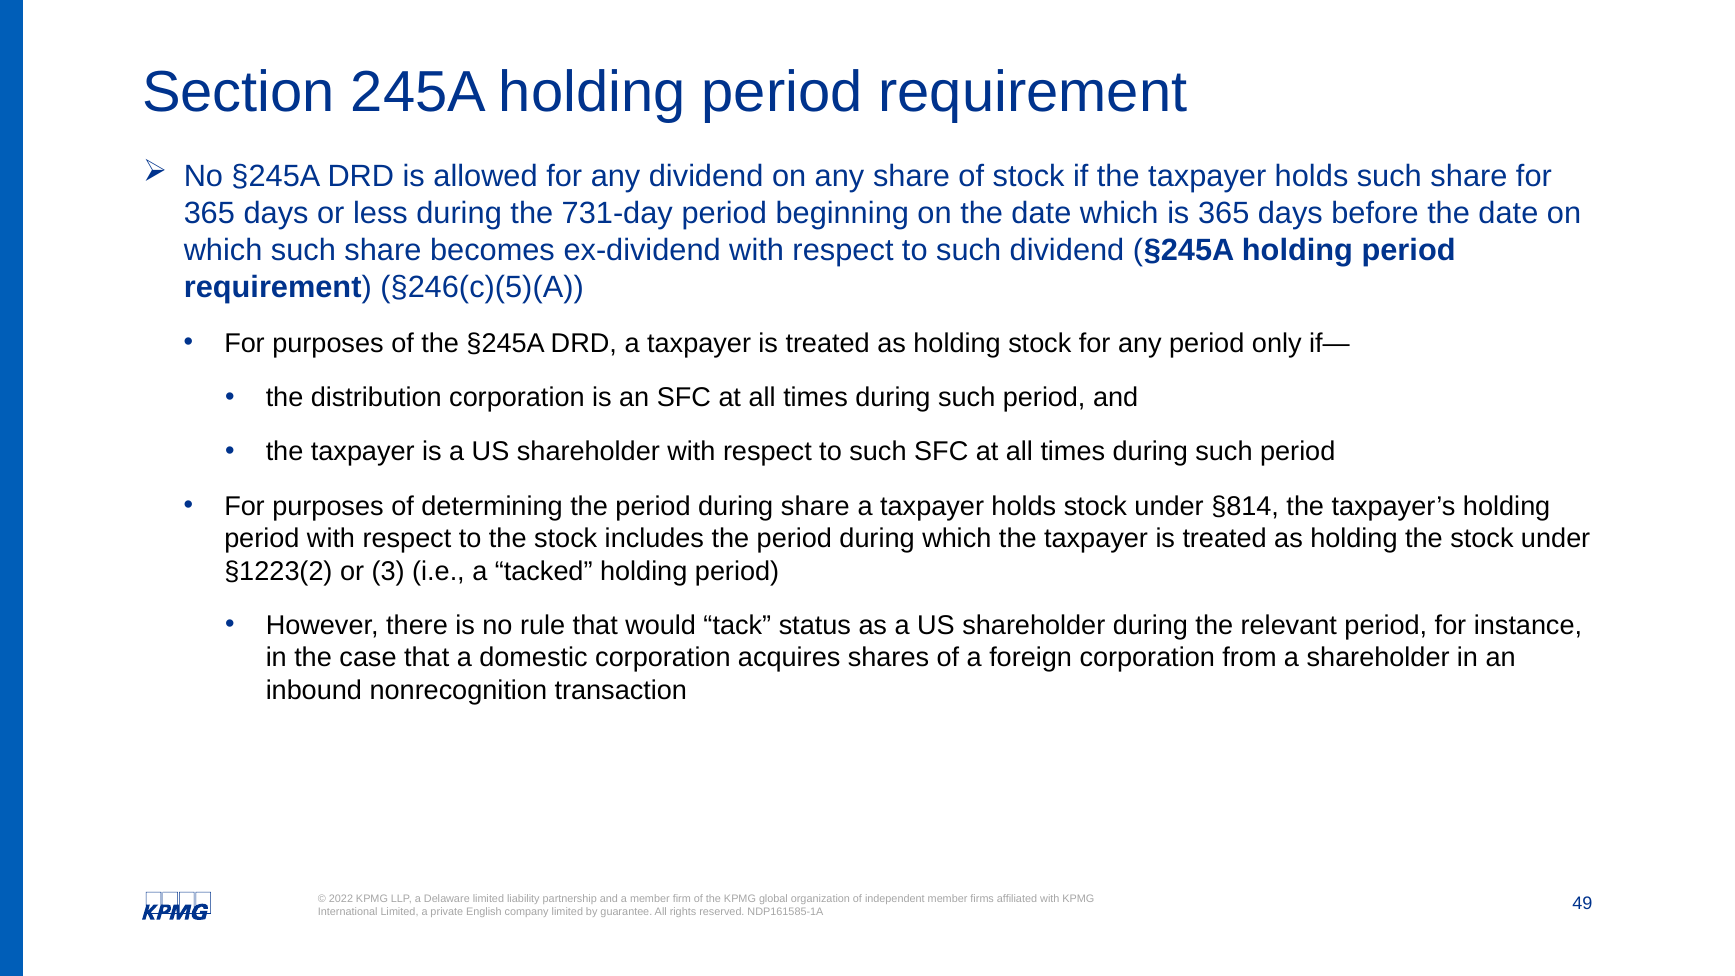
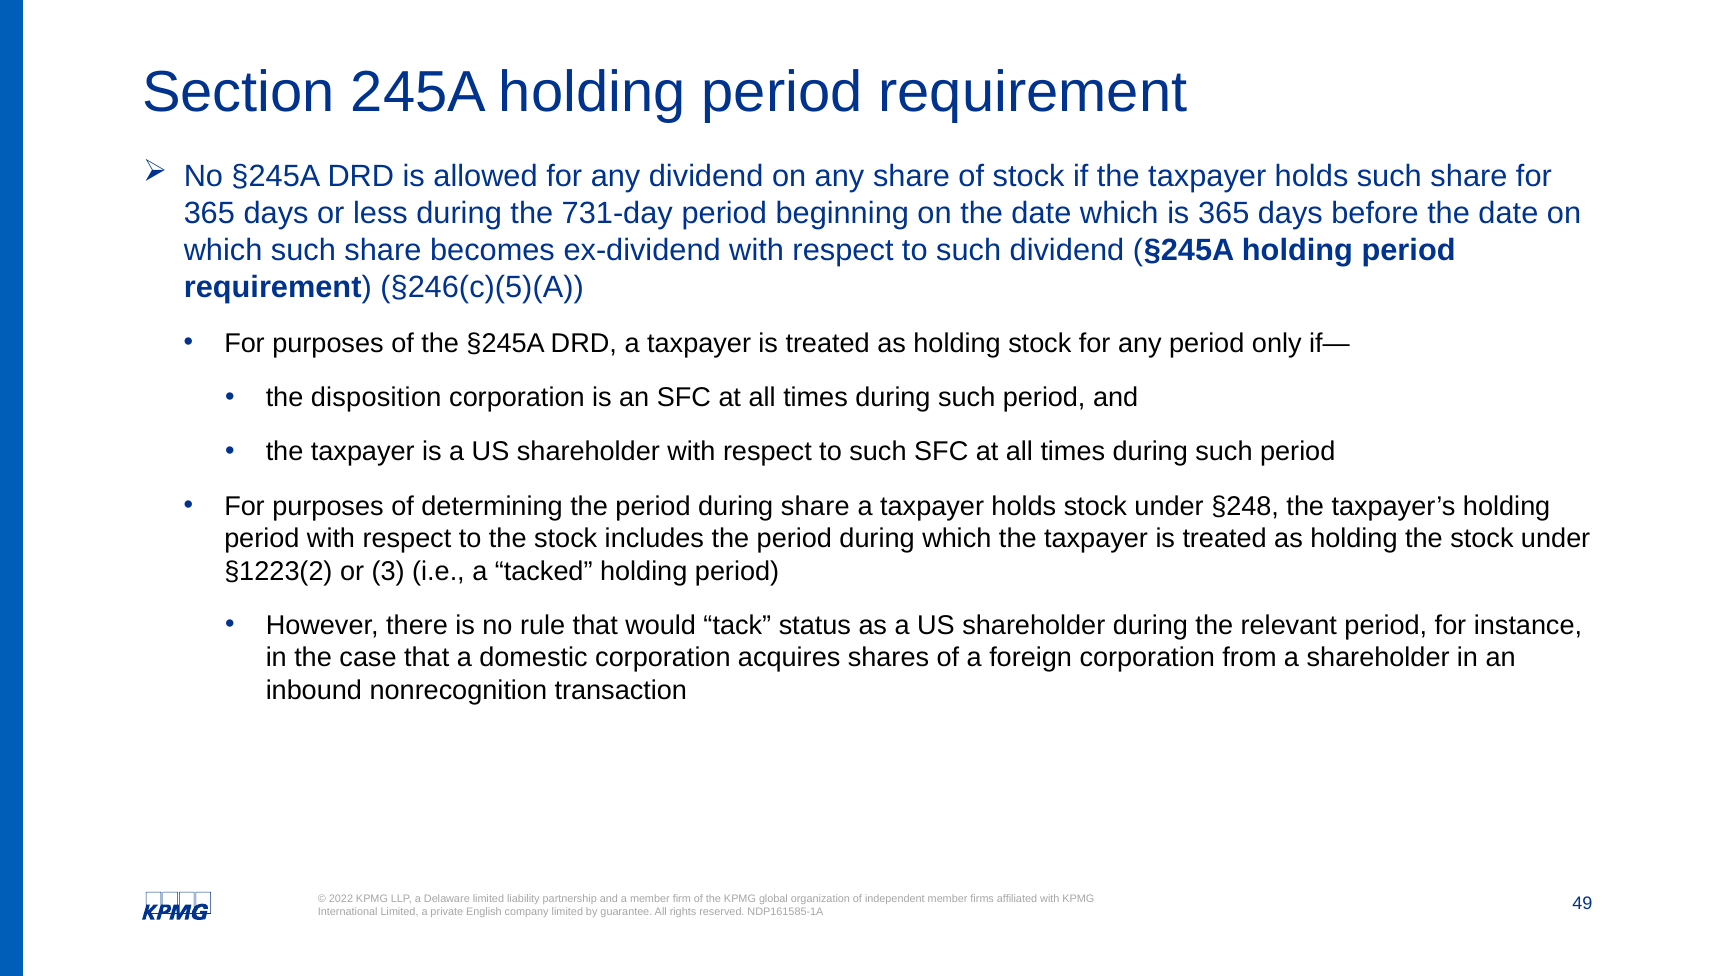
distribution: distribution -> disposition (376, 398)
§814: §814 -> §248 (1245, 506)
